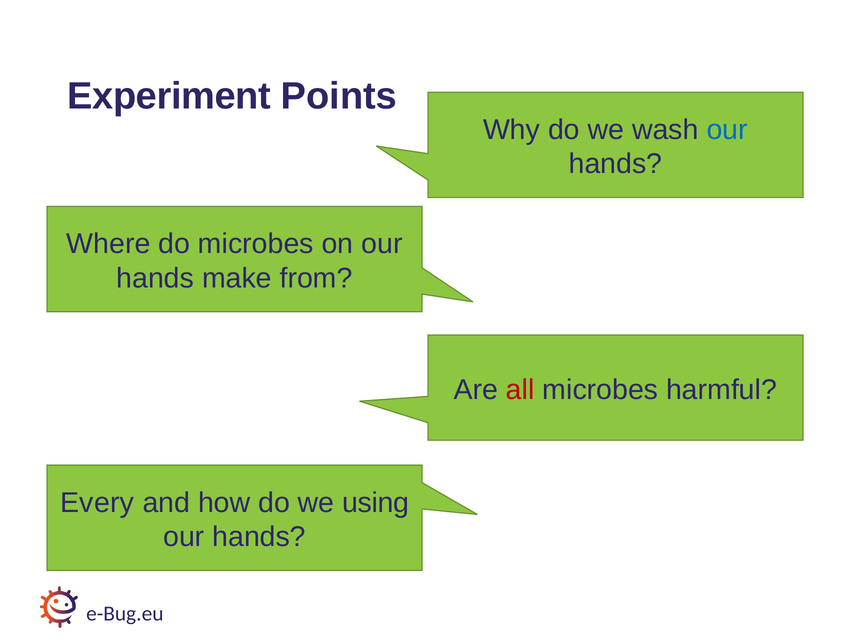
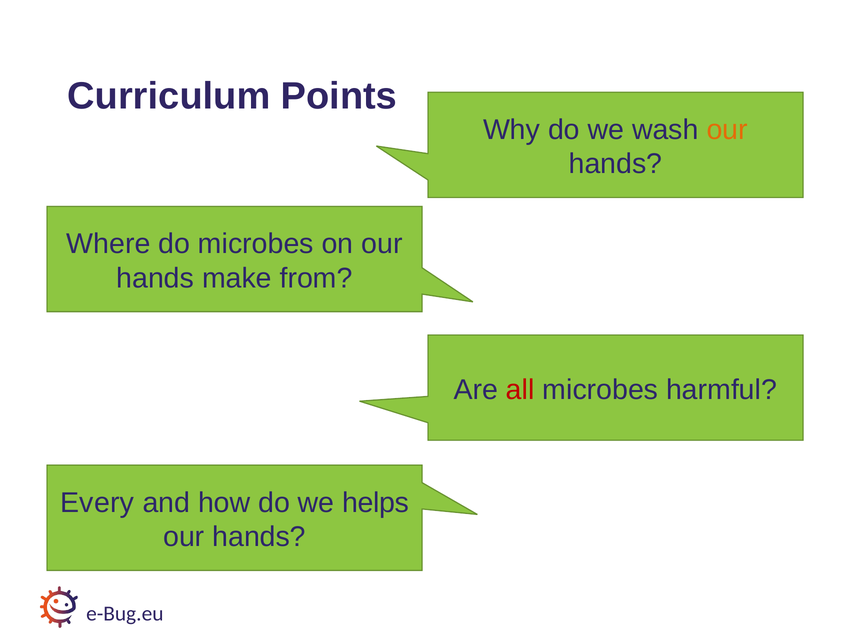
Experiment: Experiment -> Curriculum (169, 96)
our colour: blue -> orange (727, 130)
using: using -> helps (376, 503)
